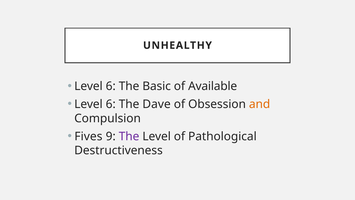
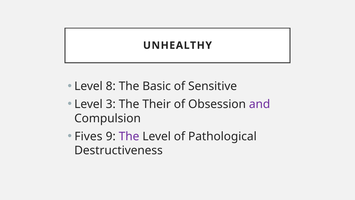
6: 6 -> 8 (111, 86)
Available: Available -> Sensitive (213, 86)
6: 6 -> 3 (111, 104)
Dave: Dave -> Their (157, 104)
and colour: orange -> purple (260, 104)
